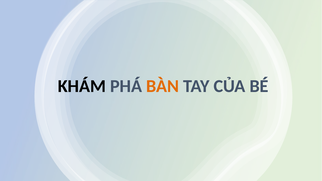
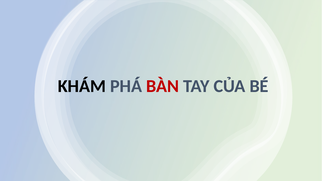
BÀN colour: orange -> red (163, 86)
